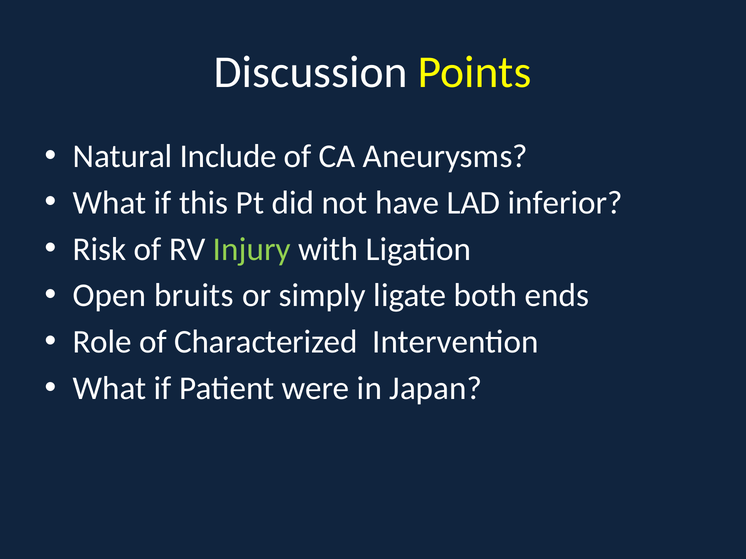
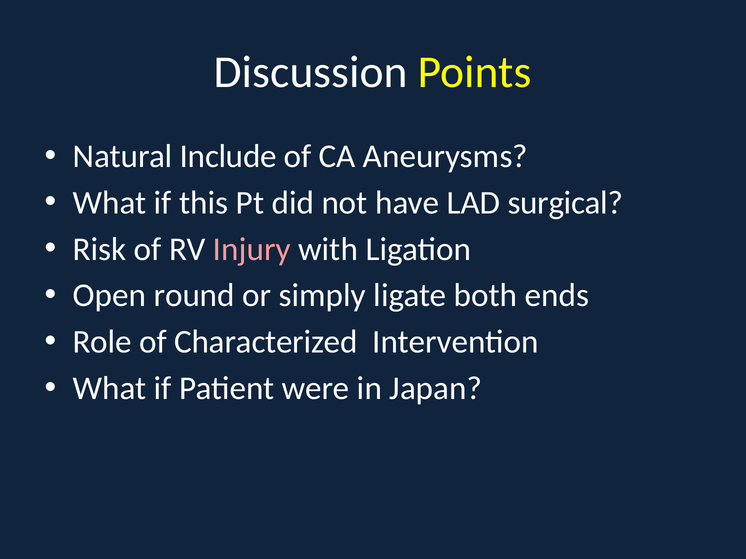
inferior: inferior -> surgical (565, 203)
Injury colour: light green -> pink (252, 249)
bruits: bruits -> round (194, 296)
